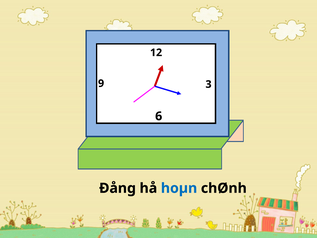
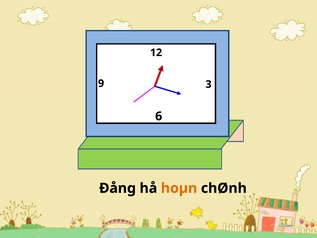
hoµn colour: blue -> orange (179, 188)
